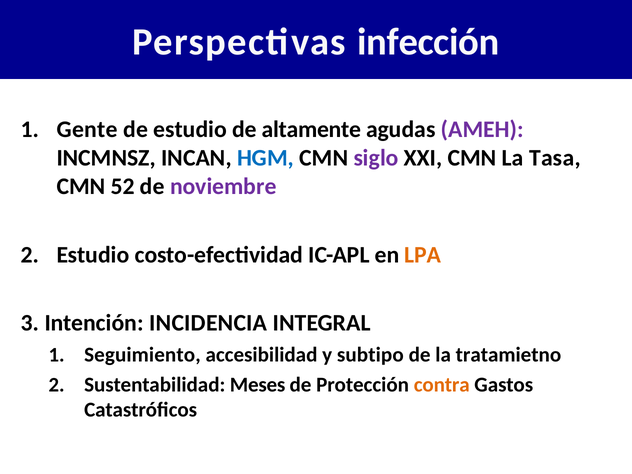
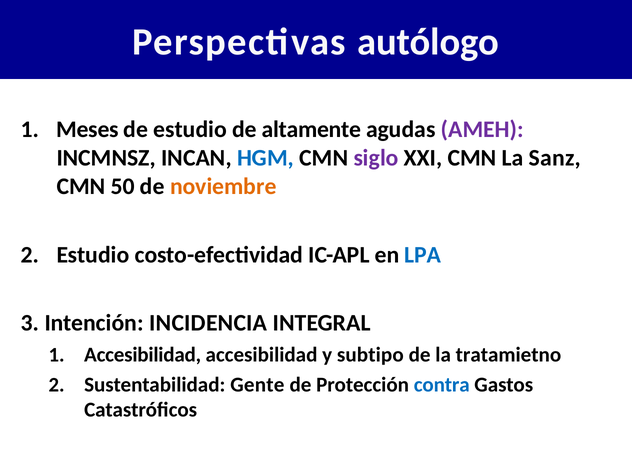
infección: infección -> autólogo (428, 42)
Gente: Gente -> Meses (87, 130)
Tasa: Tasa -> Sanz (555, 158)
52: 52 -> 50 (123, 187)
noviembre colour: purple -> orange (223, 187)
LPA colour: orange -> blue (423, 255)
Seguimiento: Seguimiento -> Accesibilidad (143, 355)
Meses: Meses -> Gente (257, 385)
contra colour: orange -> blue (442, 385)
